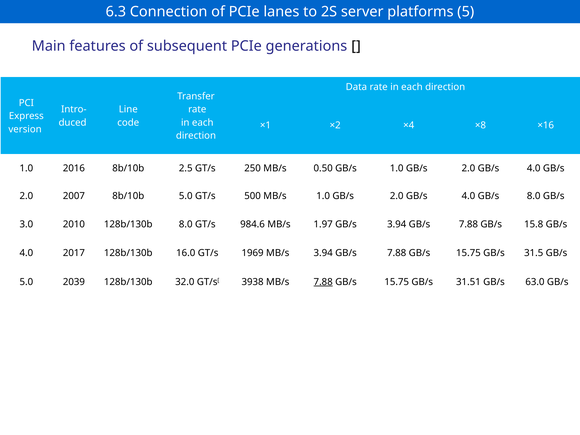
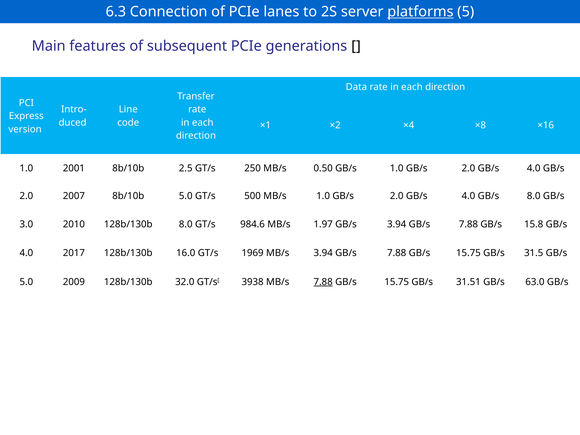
platforms underline: none -> present (420, 12)
2016: 2016 -> 2001 (74, 168)
2039: 2039 -> 2009 (74, 282)
